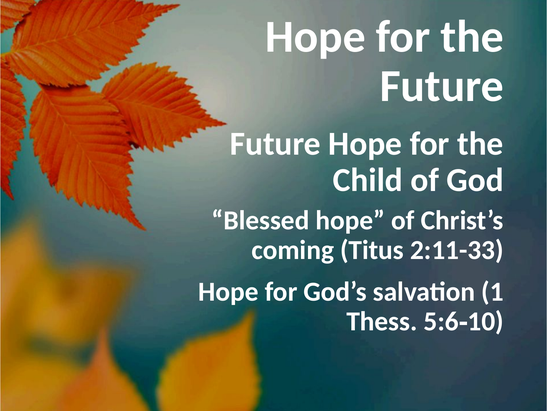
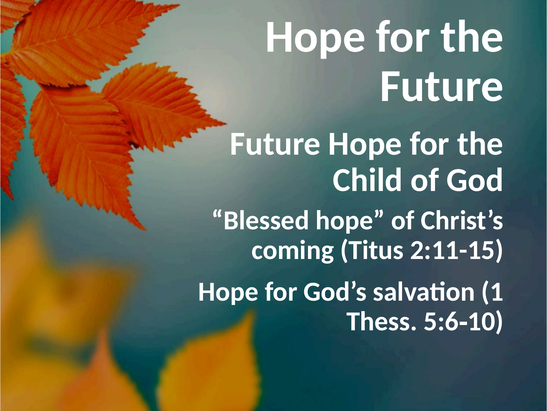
2:11-33: 2:11-33 -> 2:11-15 (457, 250)
